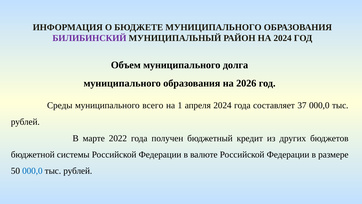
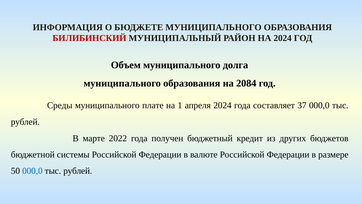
БИЛИБИНСКИЙ colour: purple -> red (89, 38)
2026: 2026 -> 2084 (246, 83)
всего: всего -> плате (153, 105)
